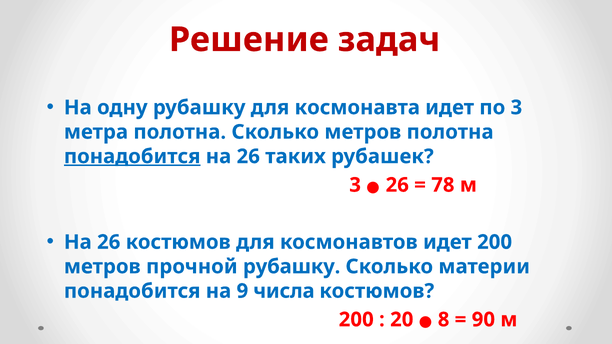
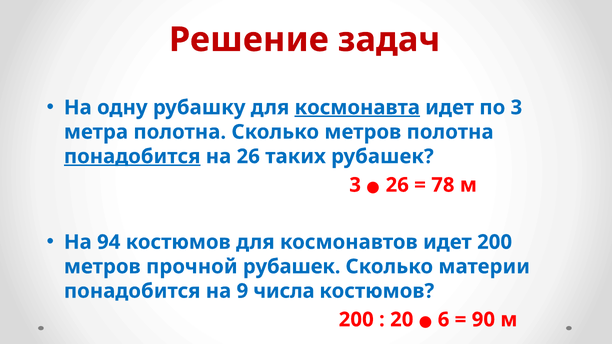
космонавта underline: none -> present (357, 108)
26: 26 -> 94 (109, 242)
прочной рубашку: рубашку -> рубашек (292, 267)
8: 8 -> 6 (444, 320)
